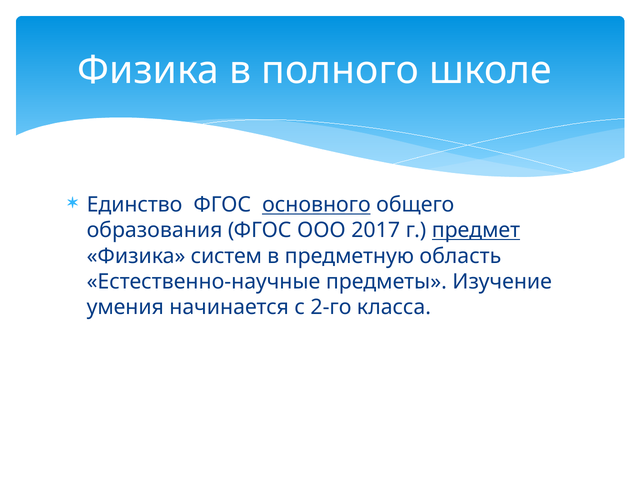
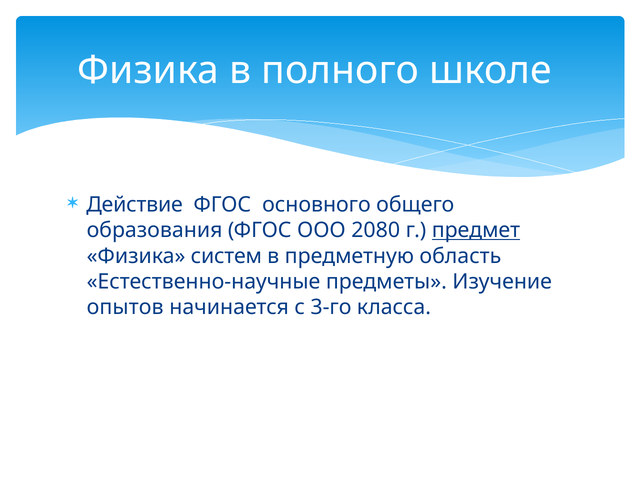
Единство: Единство -> Действие (135, 205)
основного underline: present -> none (316, 205)
2017: 2017 -> 2080 (376, 230)
умения: умения -> опытов (125, 307)
2-го: 2-го -> 3-го (331, 307)
